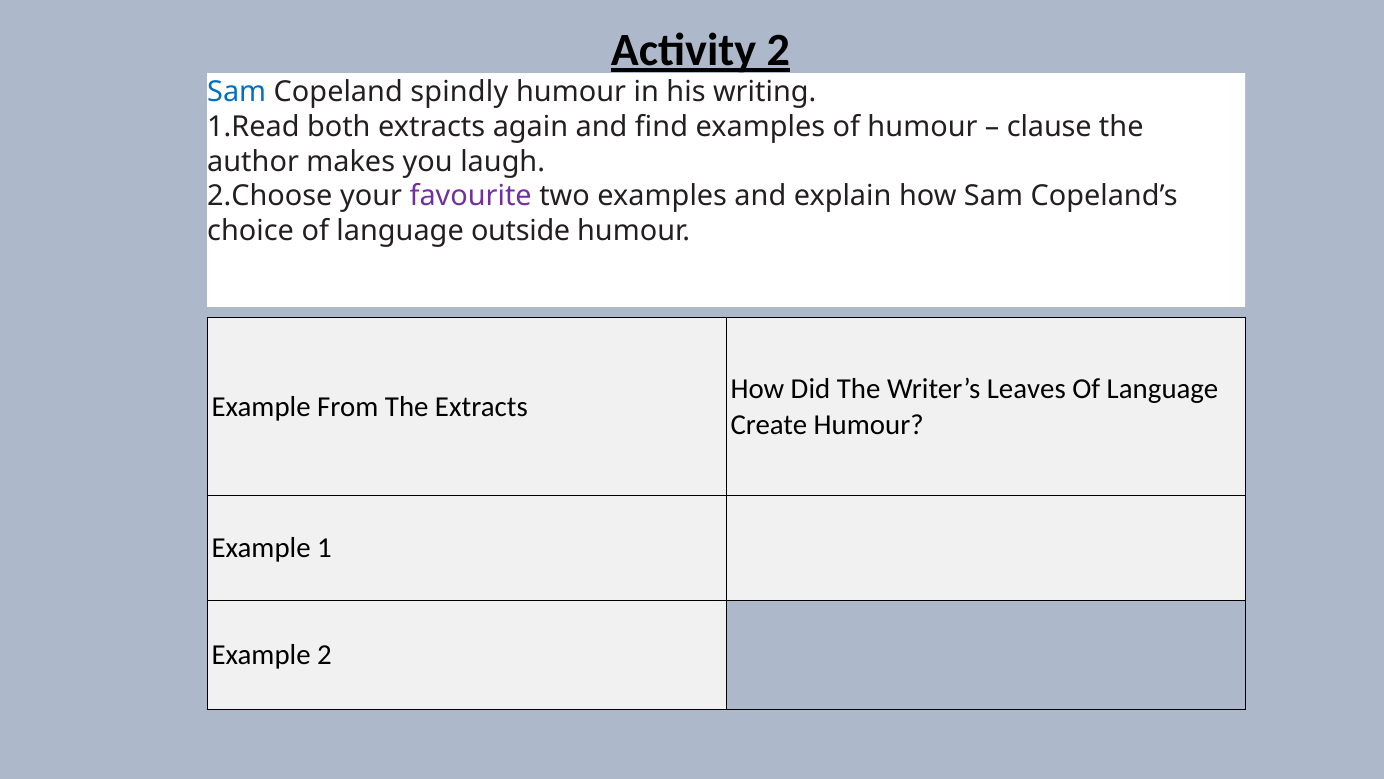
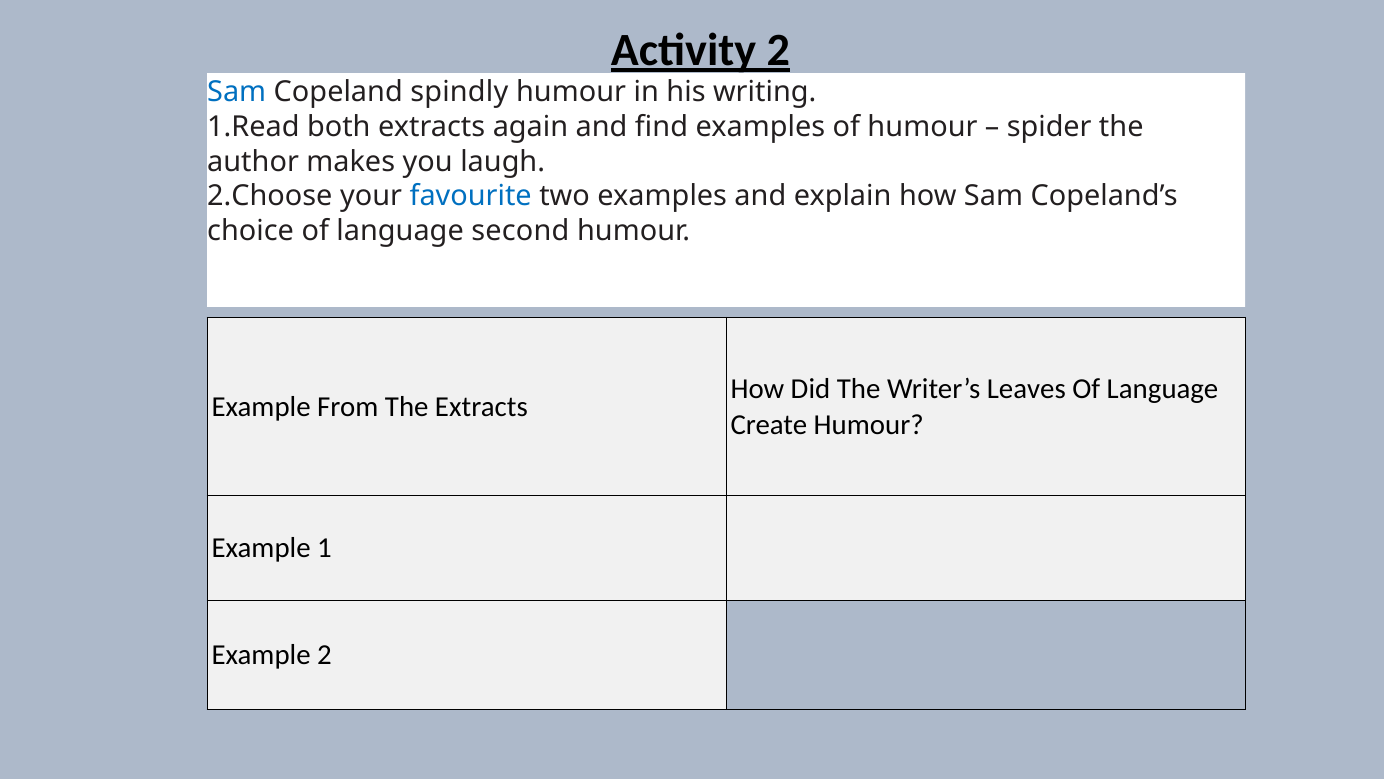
clause: clause -> spider (1049, 127)
favourite colour: purple -> blue (471, 196)
outside: outside -> second (520, 231)
